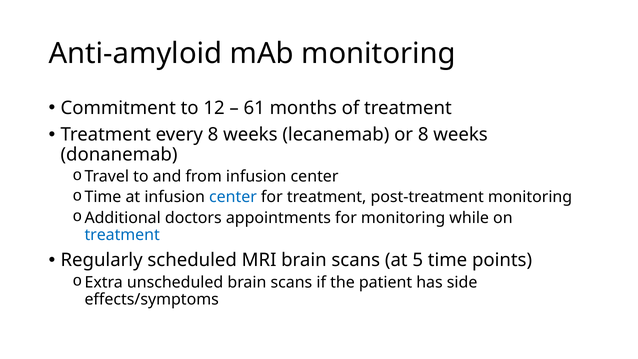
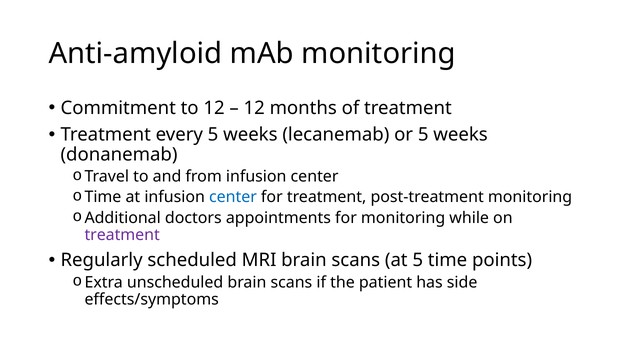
61: 61 -> 12 (254, 108)
every 8: 8 -> 5 (213, 135)
or 8: 8 -> 5 (423, 135)
treatment colour: blue -> purple (122, 235)
